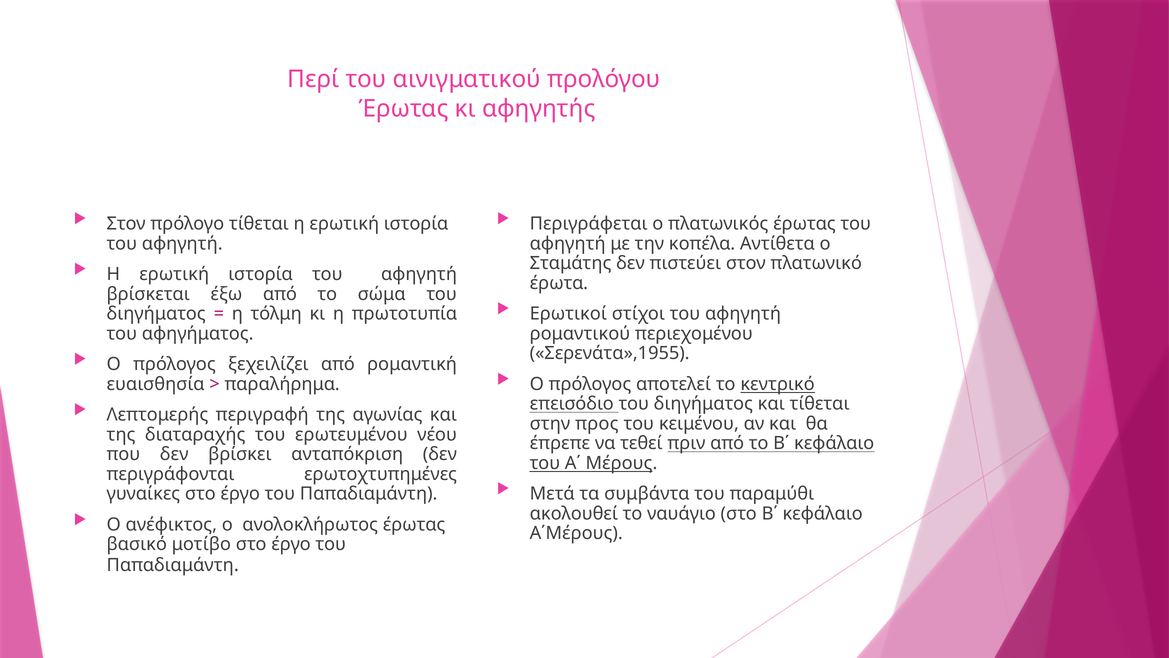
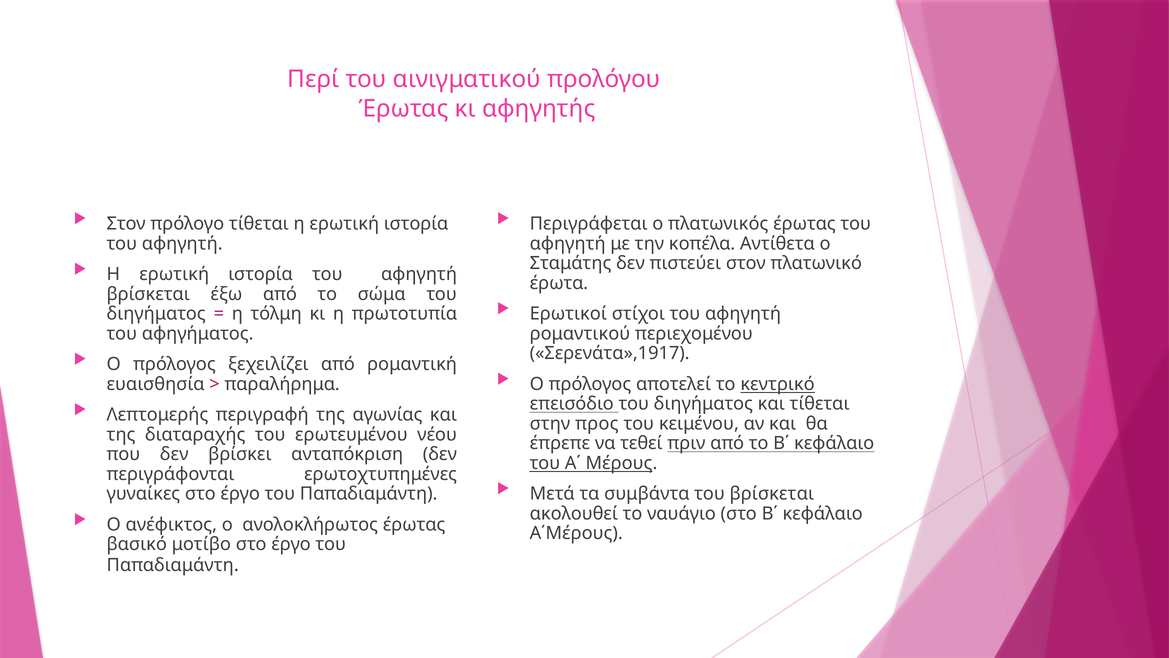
Σερενάτα»,1955: Σερενάτα»,1955 -> Σερενάτα»,1917 (610, 353)
του παραμύθι: παραμύθι -> βρίσκεται (772, 494)
